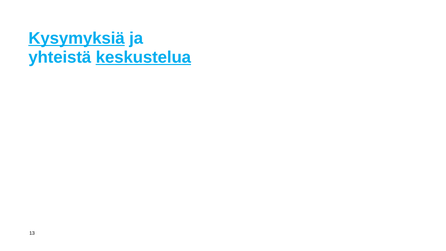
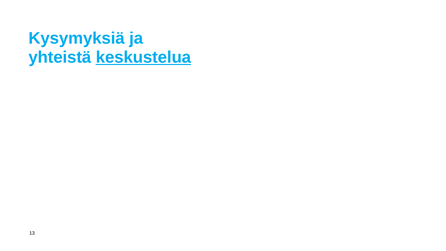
Kysymyksiä underline: present -> none (77, 38)
